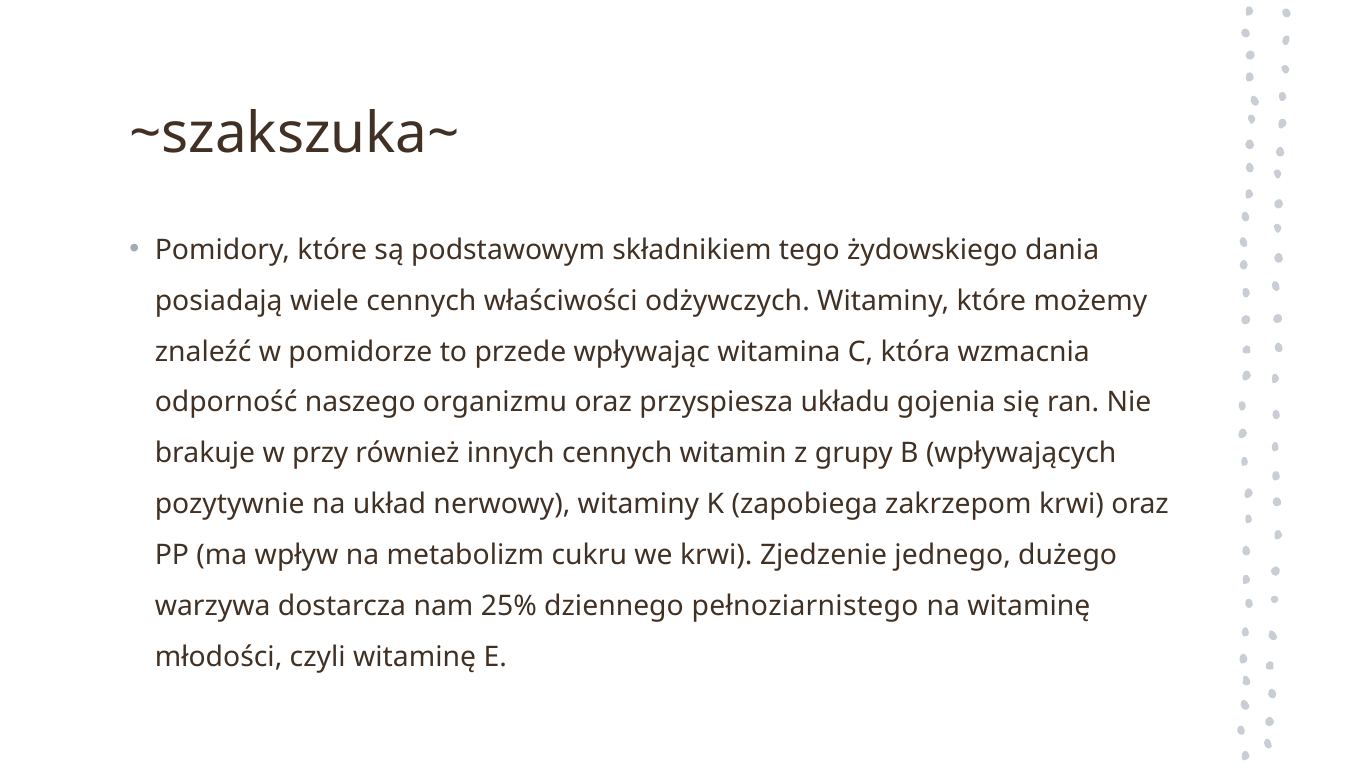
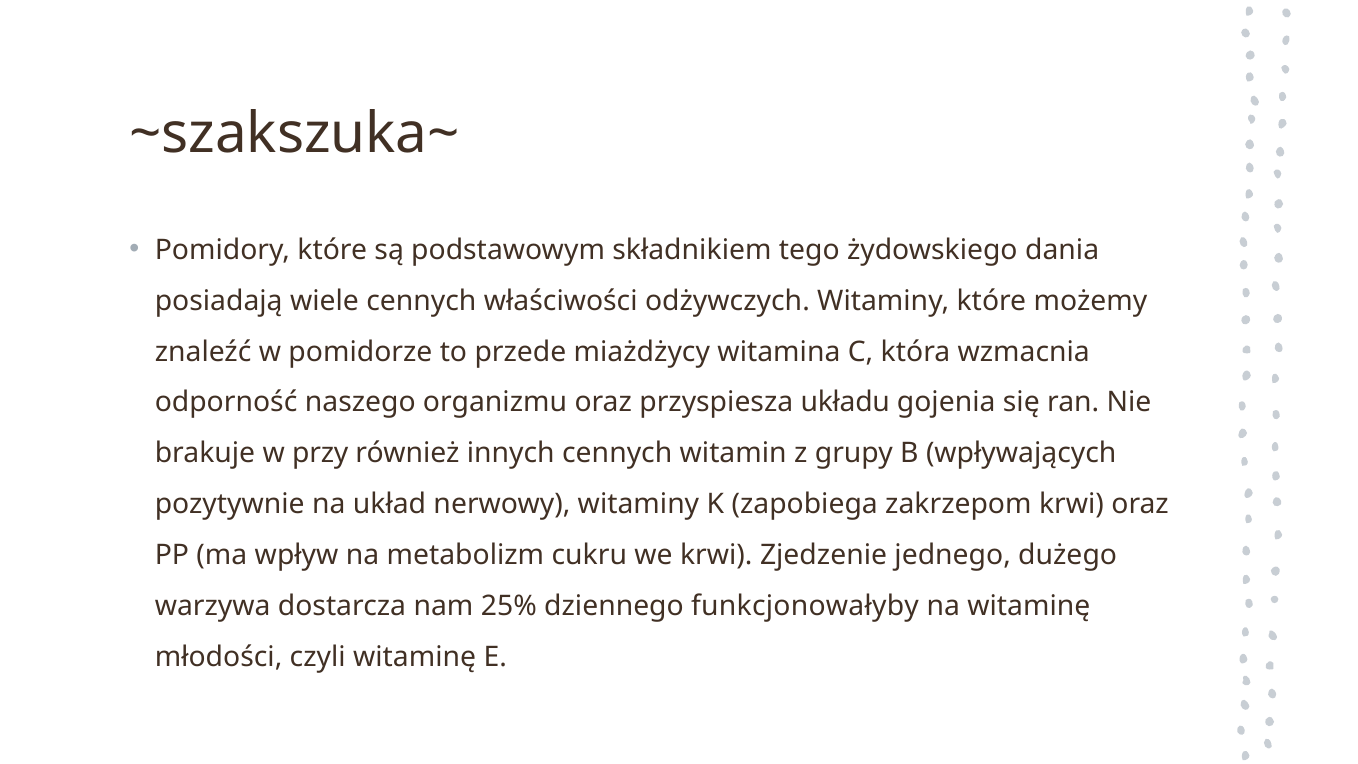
wpływając: wpływając -> miażdżycy (642, 352)
pełnoziarnistego: pełnoziarnistego -> funkcjonowałyby (805, 606)
